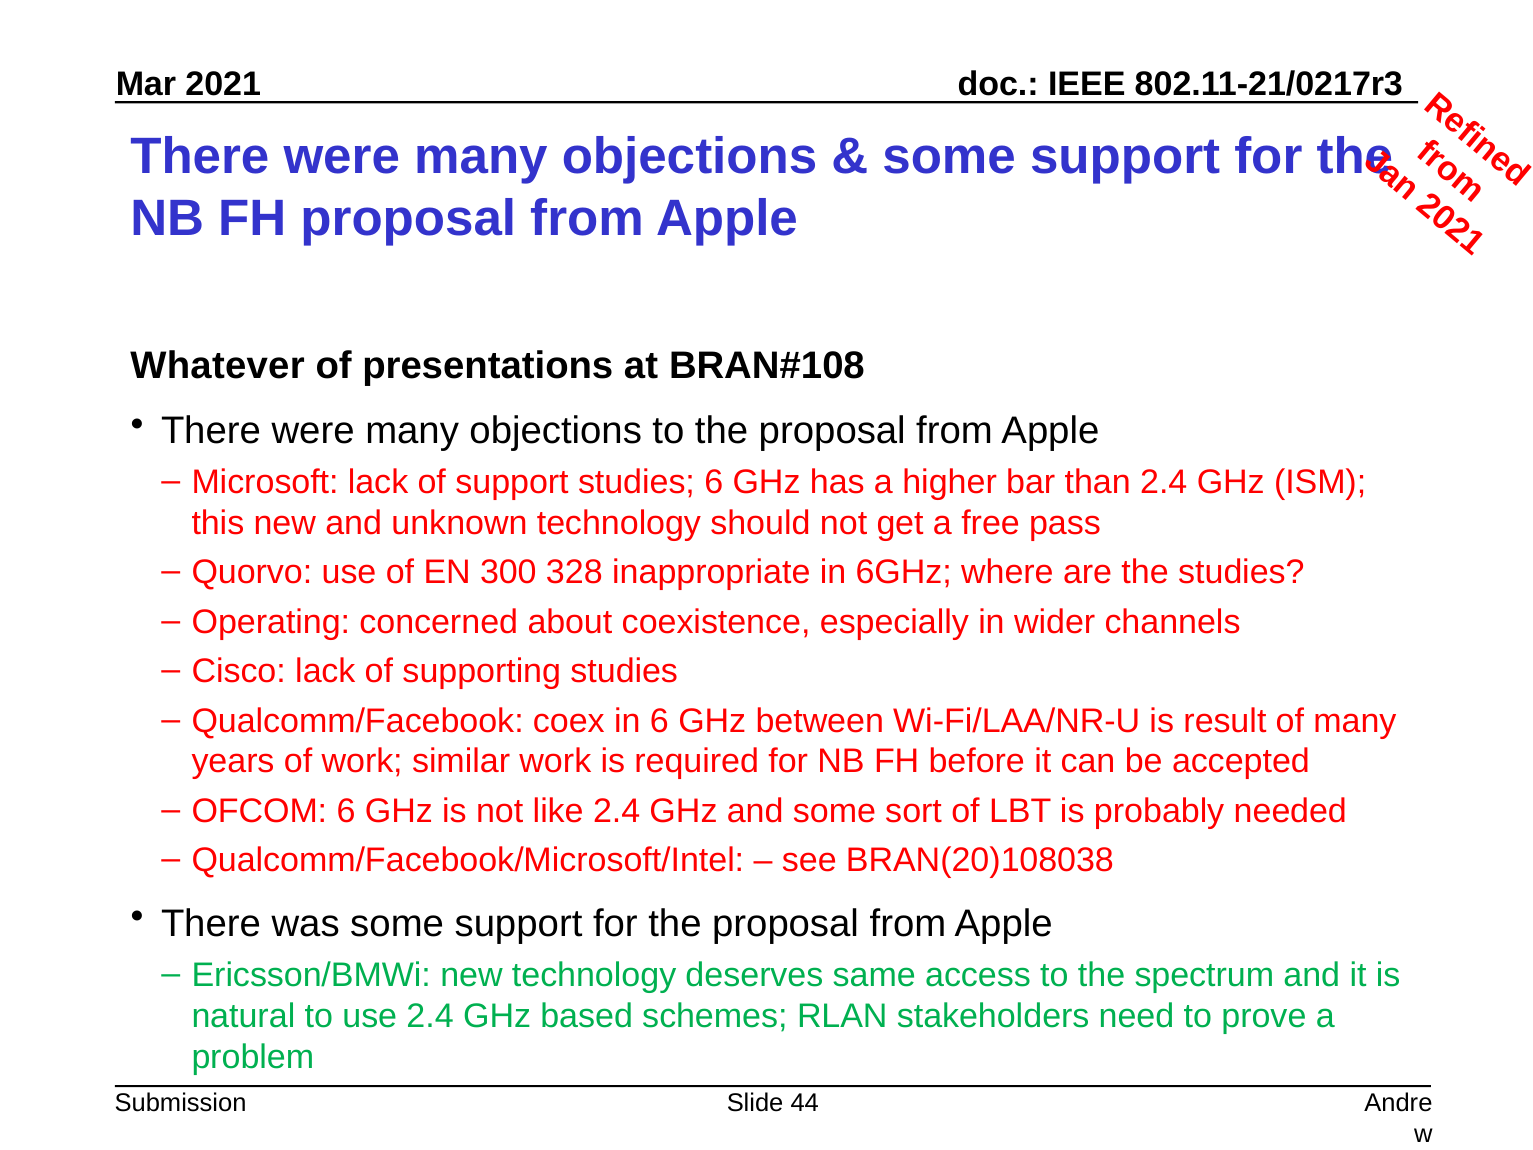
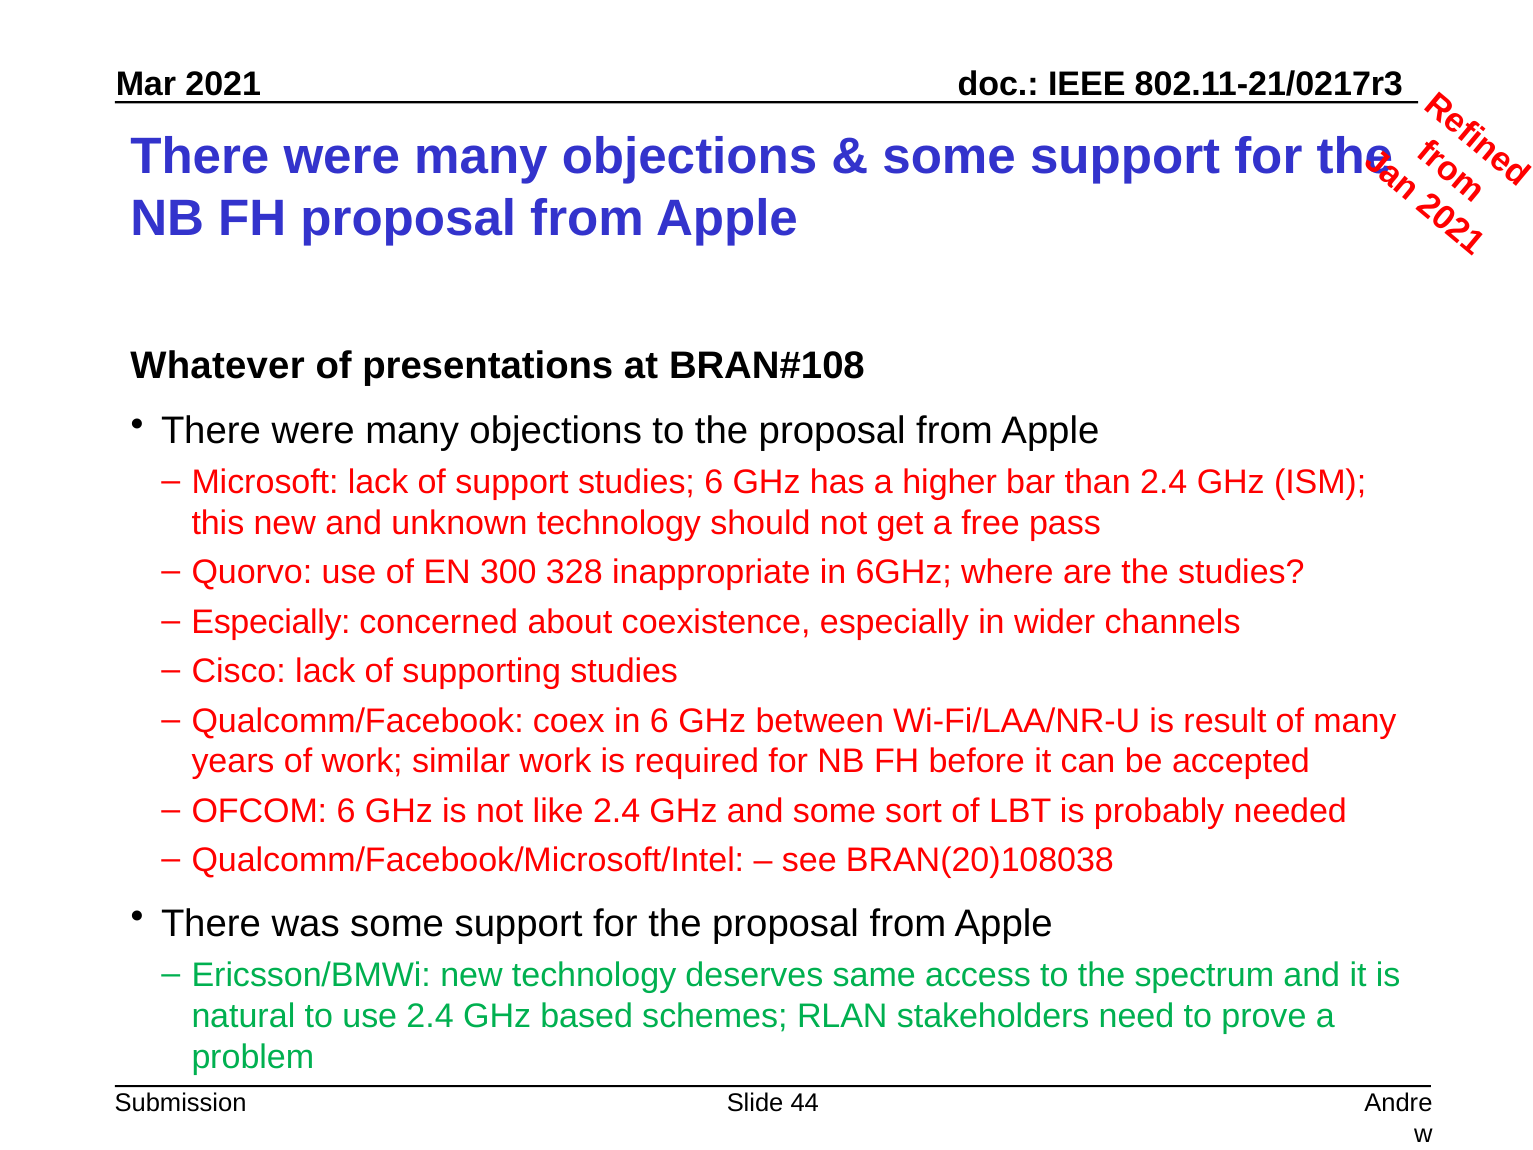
Operating: Operating -> Especially (271, 622)
